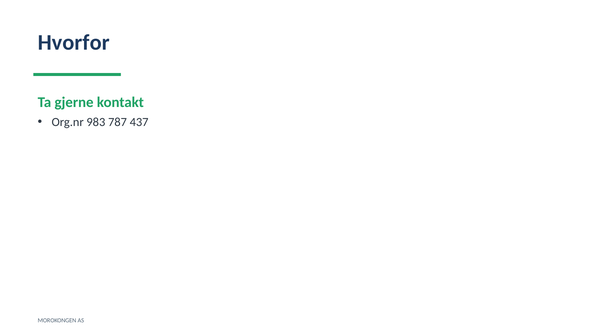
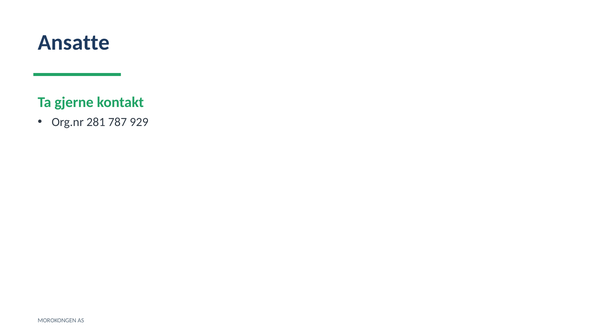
Hvorfor: Hvorfor -> Ansatte (74, 42)
983: 983 -> 281 (96, 122)
437: 437 -> 929 (139, 122)
